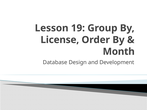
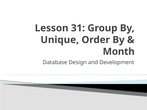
19: 19 -> 31 (78, 28)
License: License -> Unique (60, 40)
